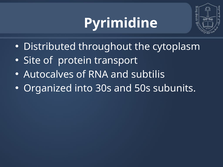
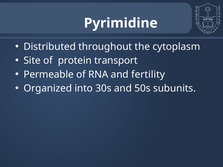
Autocalves: Autocalves -> Permeable (49, 75)
subtilis: subtilis -> fertility (148, 75)
